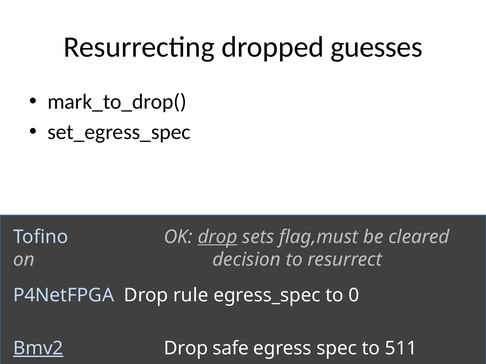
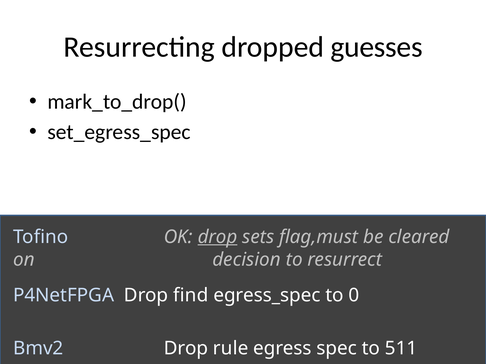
rule: rule -> find (191, 296)
Bmv2 underline: present -> none (38, 349)
safe: safe -> rule (231, 349)
